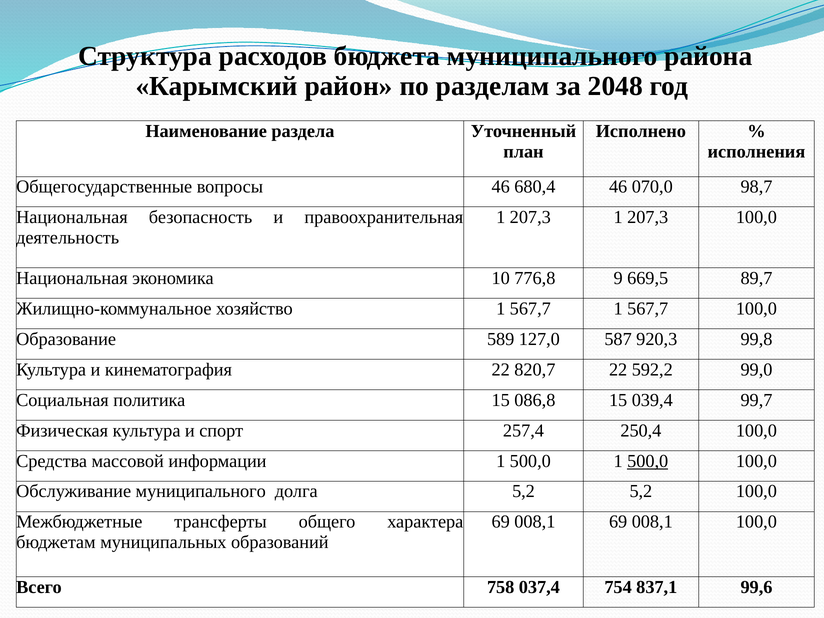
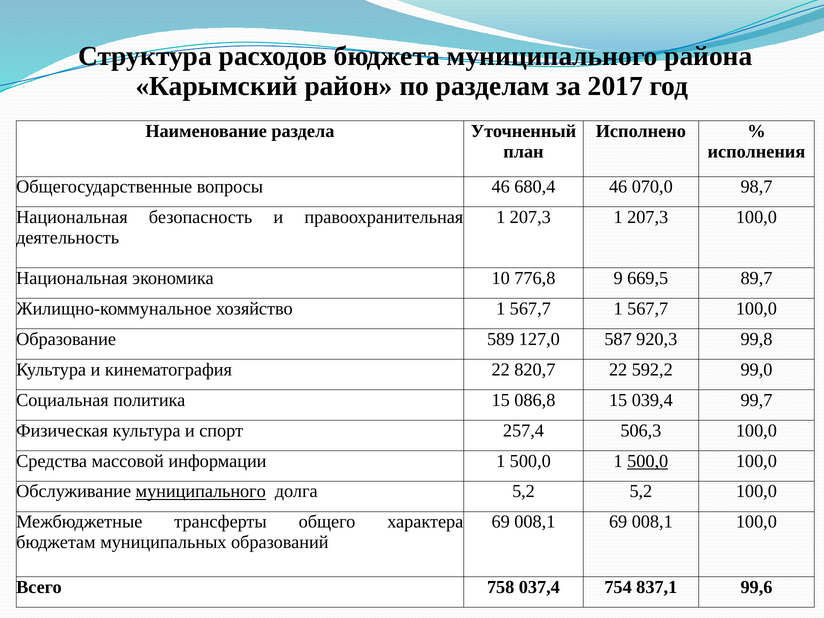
2048: 2048 -> 2017 (615, 86)
250,4: 250,4 -> 506,3 (641, 431)
муниципального underline: none -> present (201, 491)
